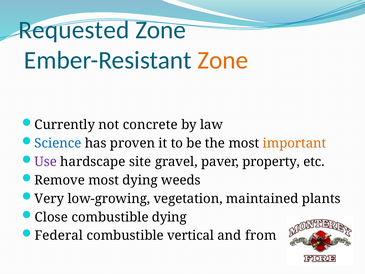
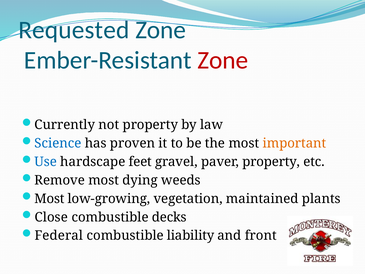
Zone colour: orange -> red (223, 60)
not concrete: concrete -> property (150, 125)
Use colour: purple -> blue (46, 162)
site: site -> feet (140, 162)
Very: Very -> Most (49, 199)
combustible dying: dying -> decks (169, 217)
vertical: vertical -> liability (191, 235)
from: from -> front (261, 235)
